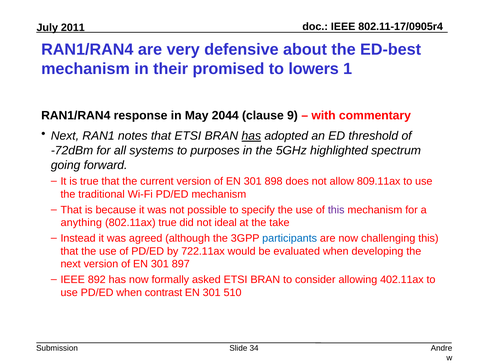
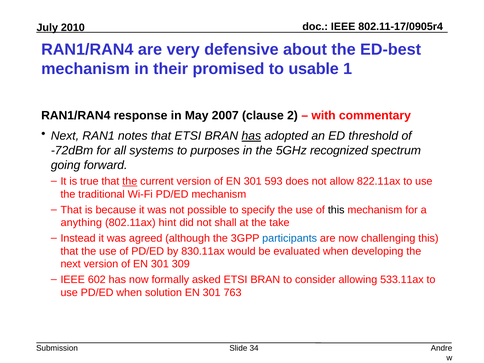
2011: 2011 -> 2010 (73, 27)
lowers: lowers -> usable (314, 69)
2044: 2044 -> 2007 (225, 115)
9: 9 -> 2 (292, 115)
highlighted: highlighted -> recognized (339, 151)
the underline: none -> present (130, 181)
898: 898 -> 593 (274, 181)
809.11ax: 809.11ax -> 822.11ax (379, 181)
this colour: purple -> black (336, 210)
802.11ax true: true -> hint (167, 223)
ideal: ideal -> shall (226, 223)
722.11ax: 722.11ax -> 830.11ax (203, 251)
897: 897 -> 309 (181, 264)
892: 892 -> 602 (97, 280)
402.11ax: 402.11ax -> 533.11ax (402, 280)
contrast: contrast -> solution (163, 293)
510: 510 -> 763 (233, 293)
